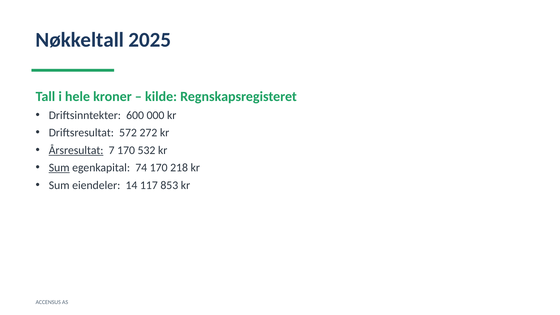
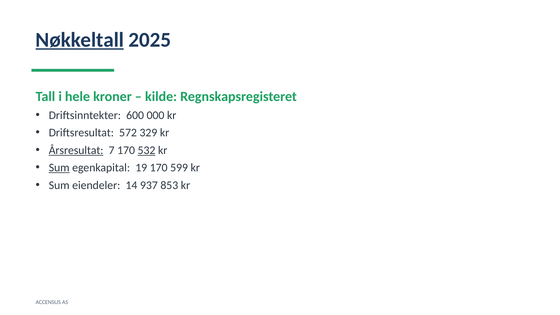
Nøkkeltall underline: none -> present (80, 40)
272: 272 -> 329 (148, 133)
532 underline: none -> present (146, 150)
74: 74 -> 19 (141, 168)
218: 218 -> 599 (179, 168)
117: 117 -> 937 (149, 185)
